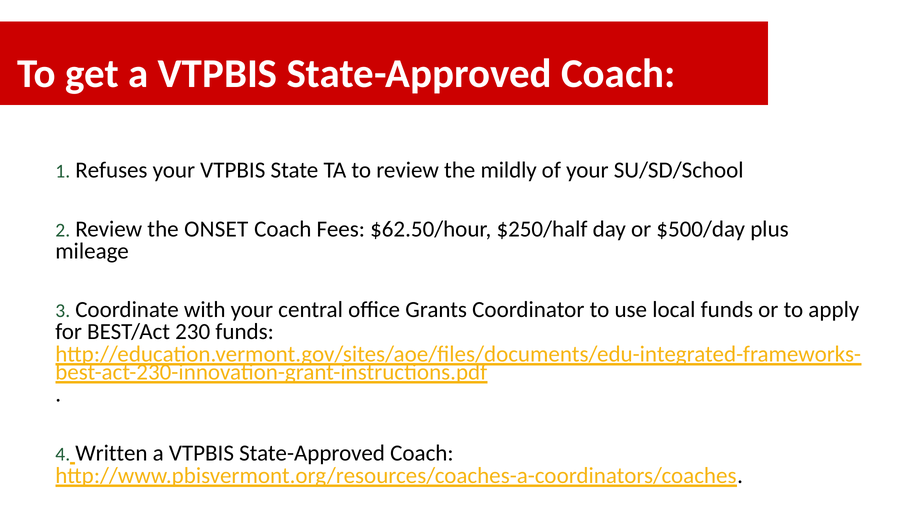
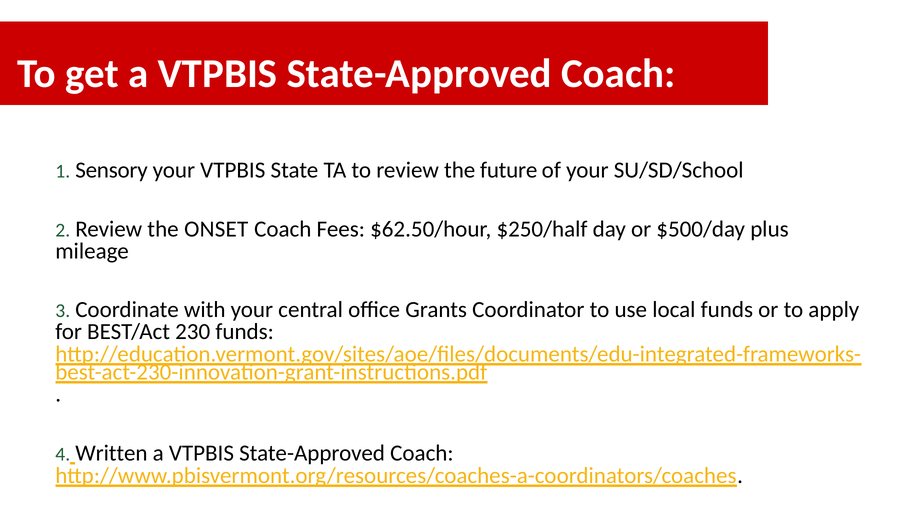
Refuses: Refuses -> Sensory (111, 171)
mildly: mildly -> future (509, 171)
